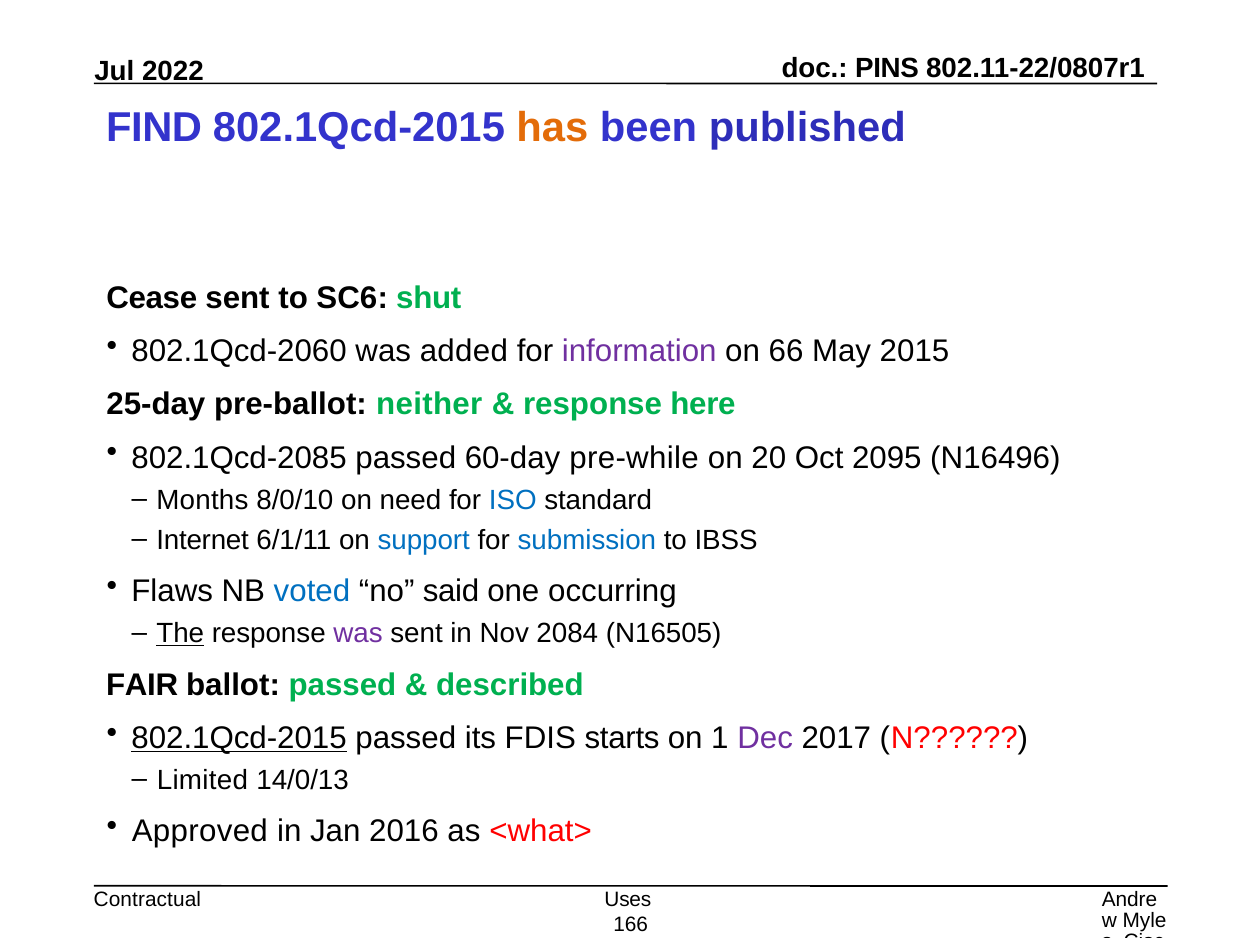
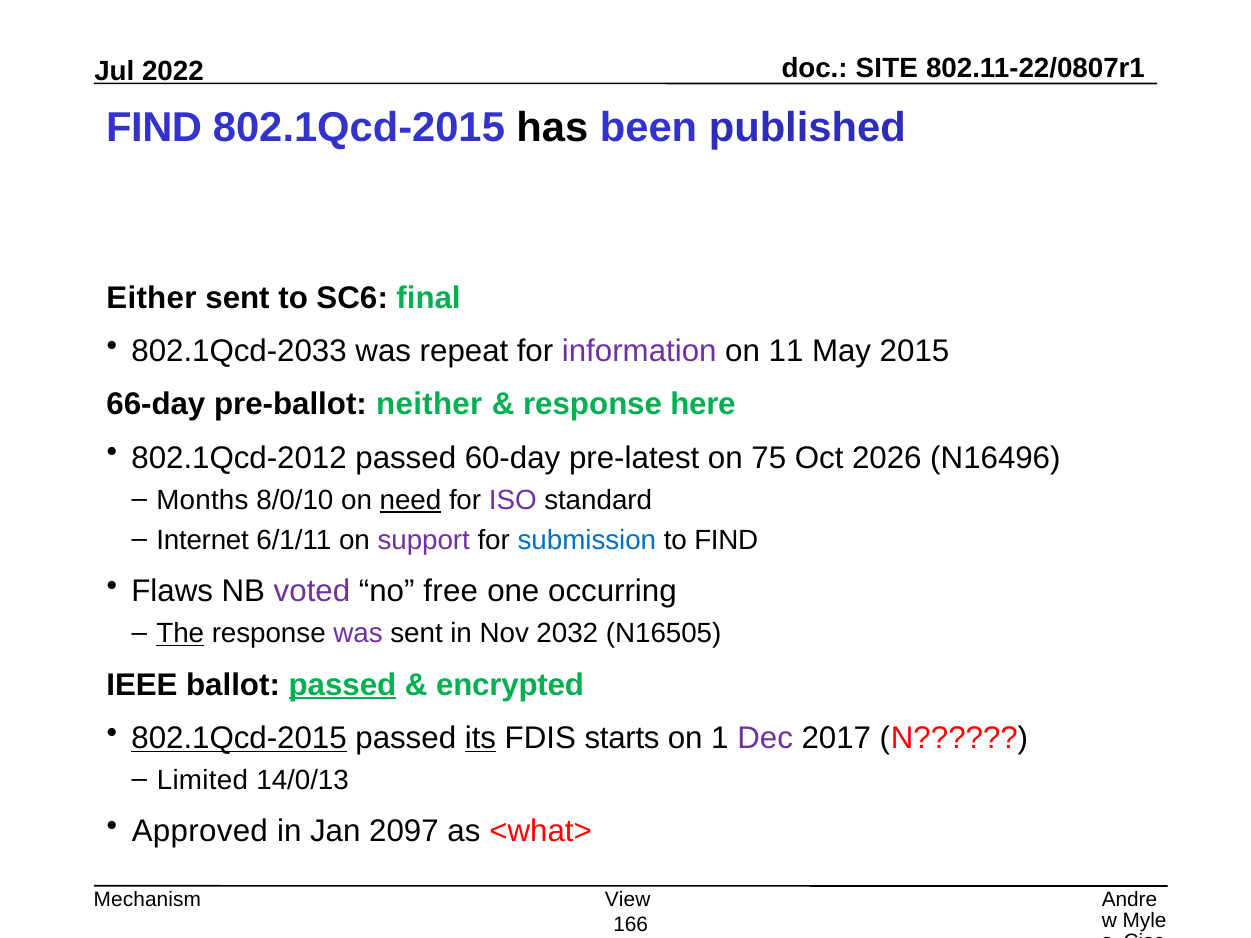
PINS: PINS -> SITE (887, 69)
has colour: orange -> black (552, 128)
Cease: Cease -> Either (151, 298)
shut: shut -> final (429, 298)
802.1Qcd-2060: 802.1Qcd-2060 -> 802.1Qcd-2033 (239, 351)
added: added -> repeat (464, 351)
66: 66 -> 11 (786, 351)
25-day: 25-day -> 66-day (156, 405)
802.1Qcd-2085: 802.1Qcd-2085 -> 802.1Qcd-2012 (239, 458)
pre-while: pre-while -> pre-latest (634, 458)
20: 20 -> 75 (769, 458)
2095: 2095 -> 2026 (887, 458)
need underline: none -> present (410, 500)
ISO colour: blue -> purple (513, 500)
support colour: blue -> purple (424, 540)
to IBSS: IBSS -> FIND (726, 540)
voted colour: blue -> purple (312, 592)
said: said -> free (451, 592)
2084: 2084 -> 2032 (567, 634)
FAIR: FAIR -> IEEE (142, 685)
passed underline: none -> present (342, 685)
described: described -> encrypted (510, 685)
its underline: none -> present (481, 738)
2016: 2016 -> 2097 (404, 832)
Contractual: Contractual -> Mechanism (147, 900)
Uses: Uses -> View (628, 900)
